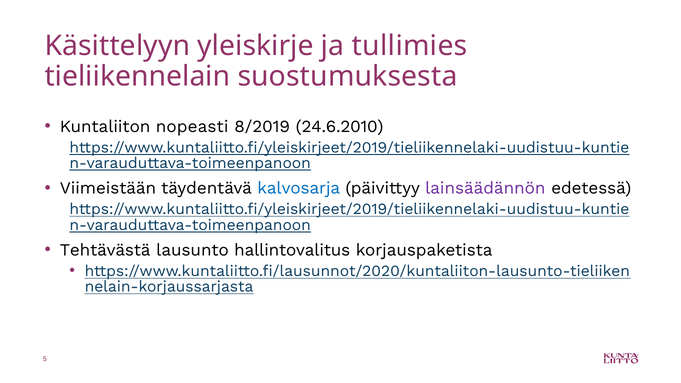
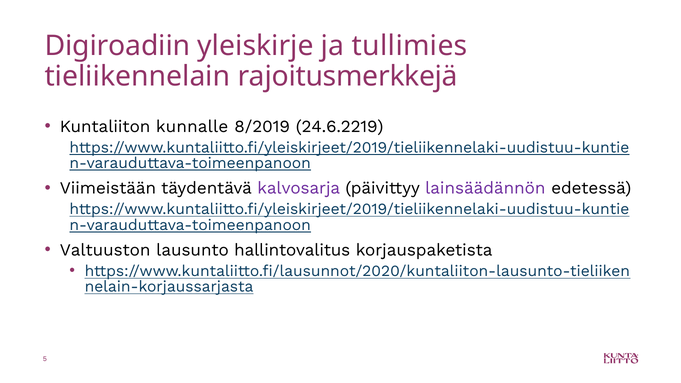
Käsittelyyn: Käsittelyyn -> Digiroadiin (117, 46)
suostumuksesta: suostumuksesta -> rajoitusmerkkejä (348, 76)
nopeasti: nopeasti -> kunnalle (192, 127)
24.6.2010: 24.6.2010 -> 24.6.2219 (340, 127)
kalvosarja colour: blue -> purple (299, 188)
Tehtävästä: Tehtävästä -> Valtuuston (105, 250)
